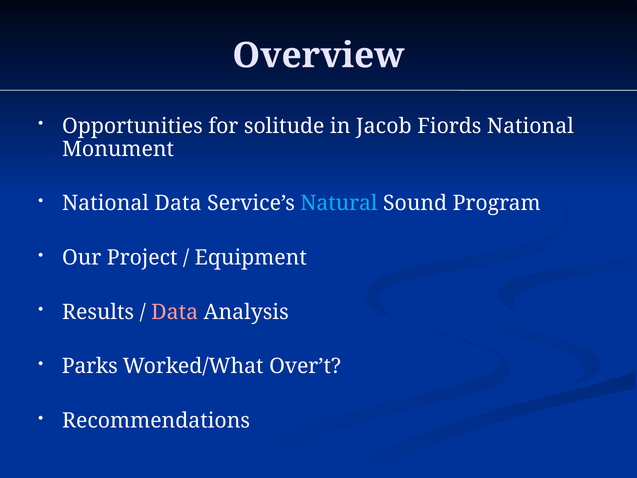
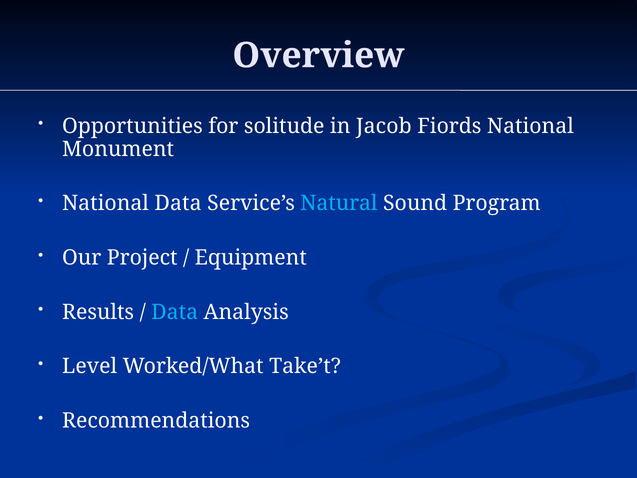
Data colour: pink -> light blue (175, 312)
Parks: Parks -> Level (90, 366)
Over’t: Over’t -> Take’t (305, 366)
